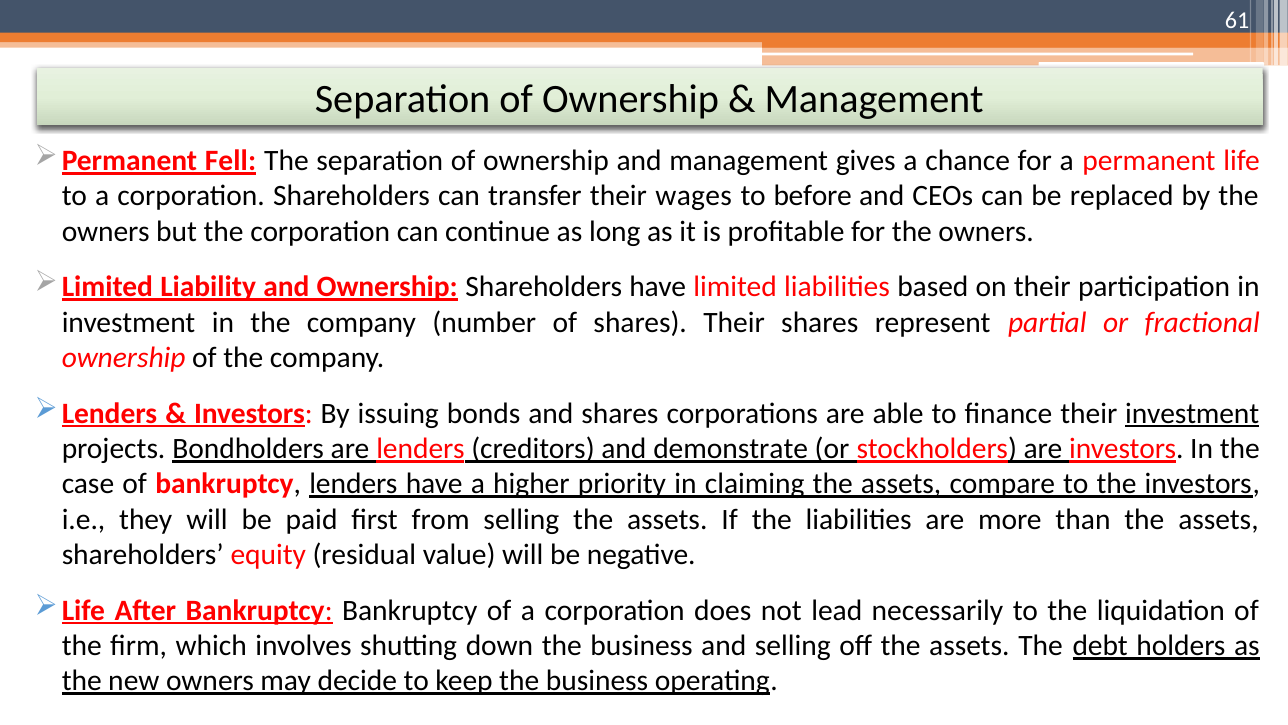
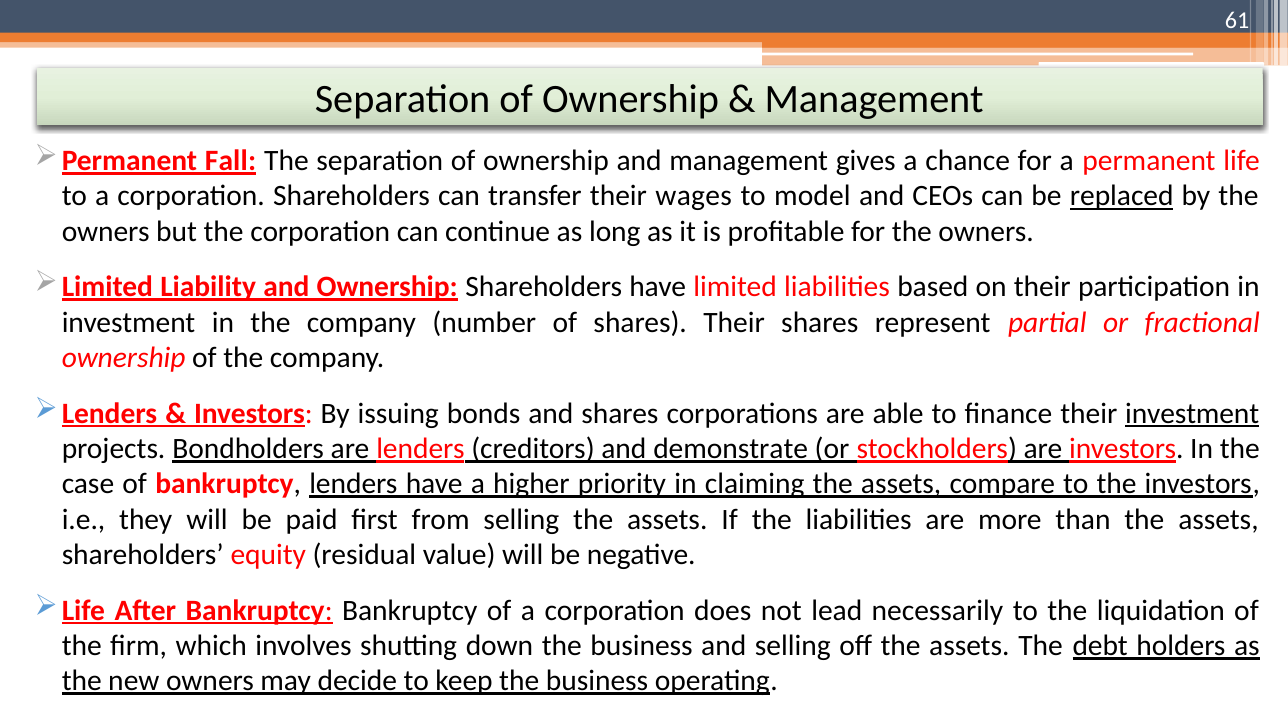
Fell: Fell -> Fall (230, 161)
before: before -> model (812, 196)
replaced underline: none -> present (1122, 196)
